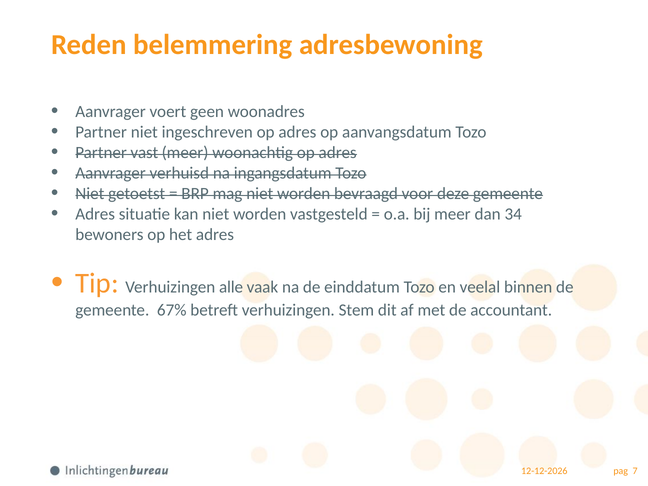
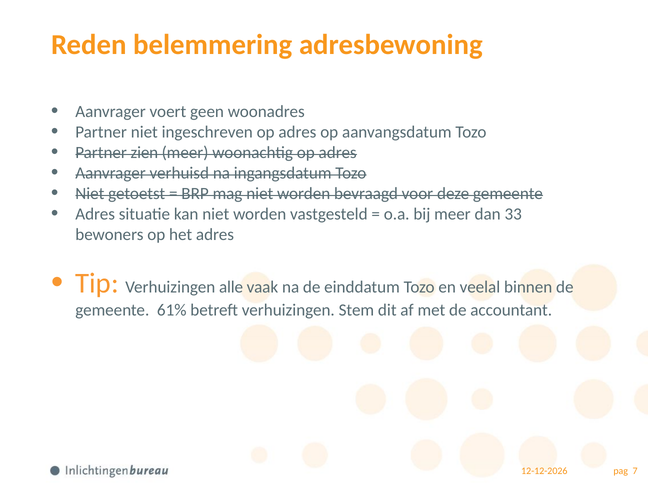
vast: vast -> zien (144, 153)
34: 34 -> 33 (513, 214)
67%: 67% -> 61% (172, 310)
